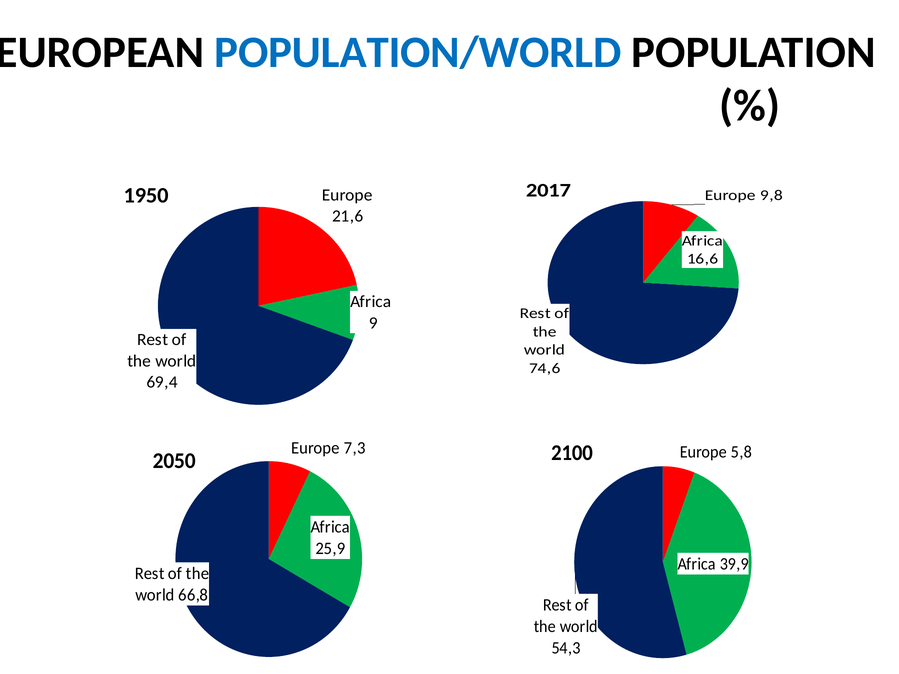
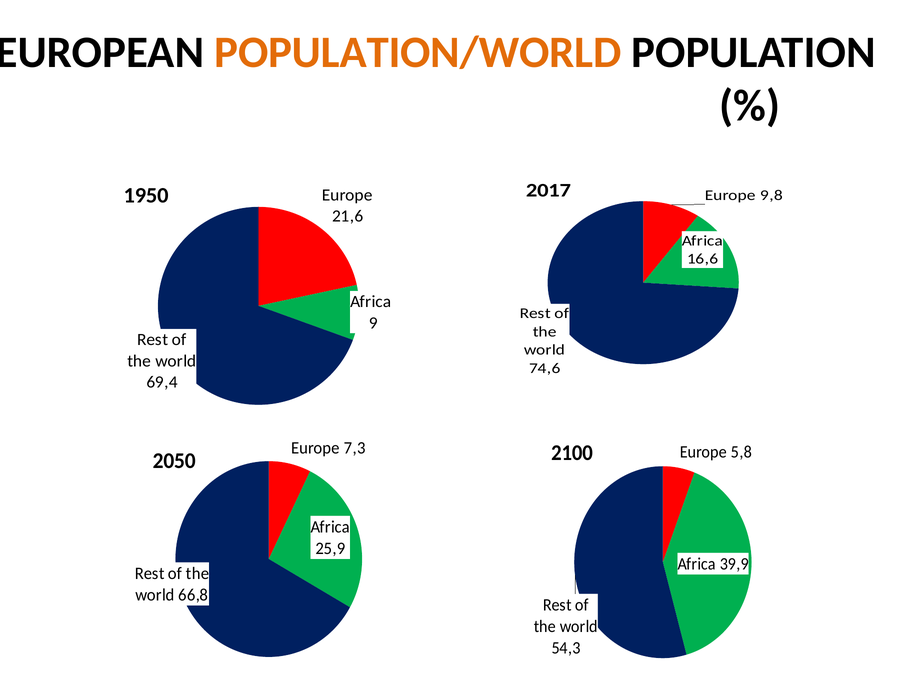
POPULATION/WORLD colour: blue -> orange (418, 52)
